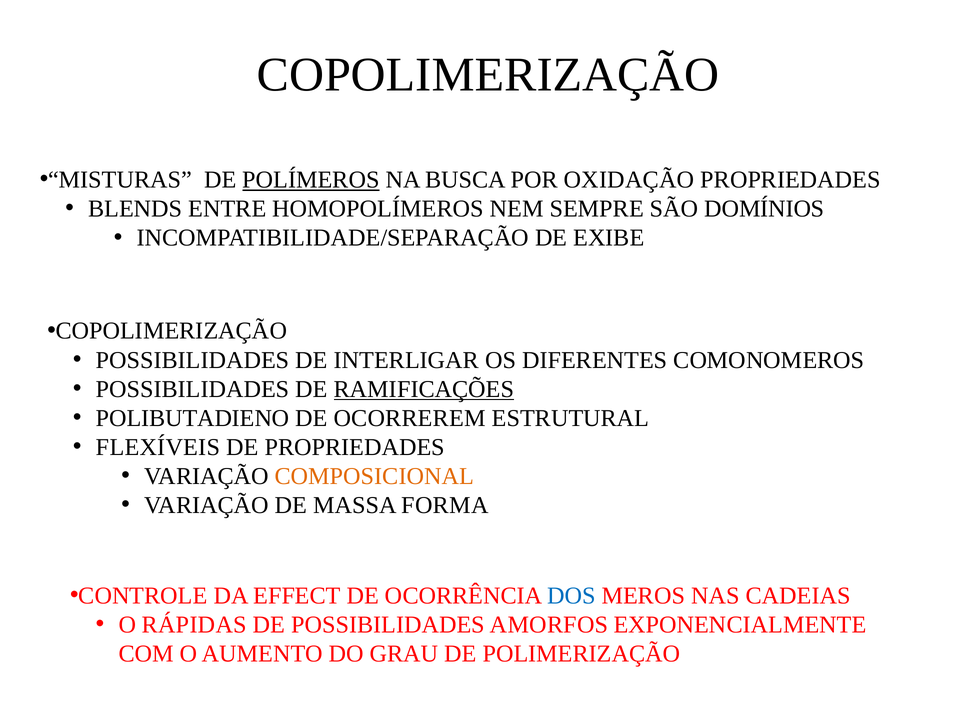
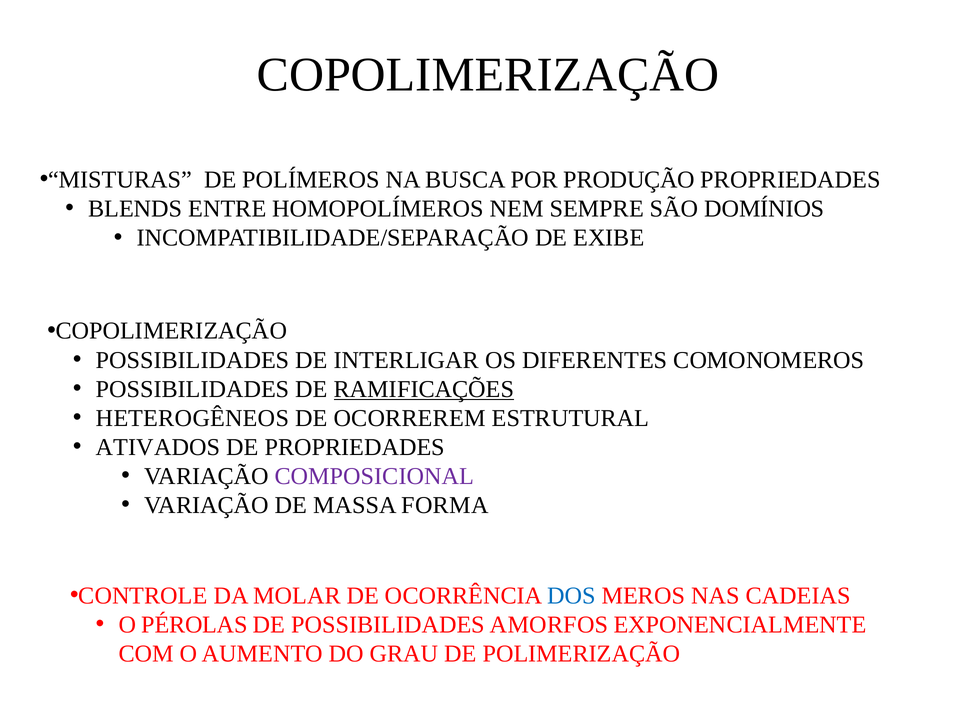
POLÍMEROS underline: present -> none (311, 180)
OXIDAÇÃO: OXIDAÇÃO -> PRODUÇÃO (629, 180)
POLIBUTADIENO: POLIBUTADIENO -> HETEROGÊNEOS (192, 419)
FLEXÍVEIS: FLEXÍVEIS -> ATIVADOS (158, 448)
COMPOSICIONAL colour: orange -> purple (374, 477)
EFFECT: EFFECT -> MOLAR (297, 596)
RÁPIDAS: RÁPIDAS -> PÉROLAS (195, 625)
